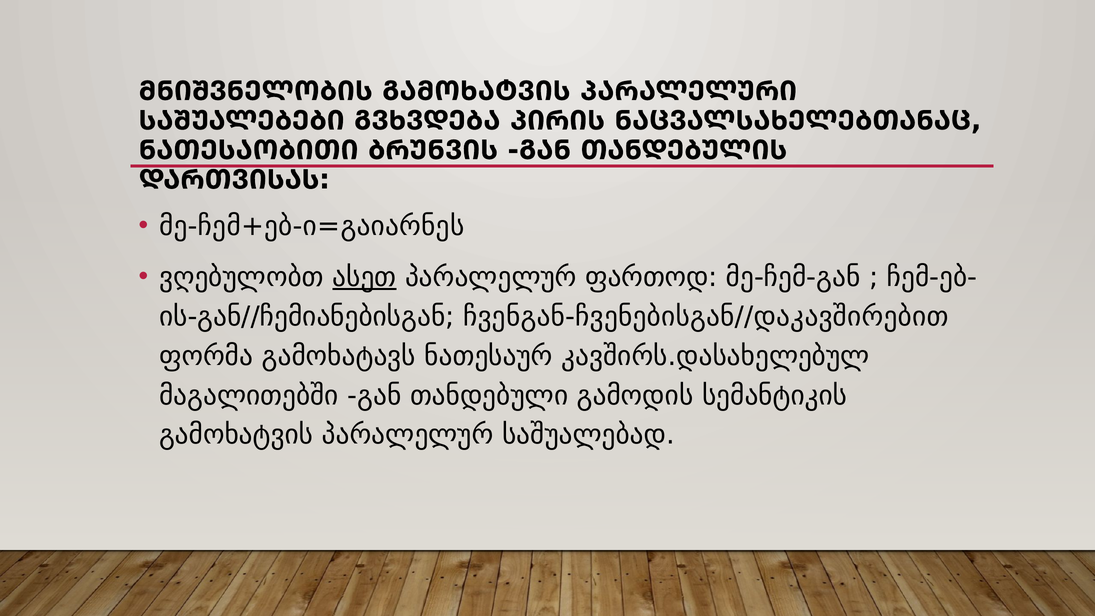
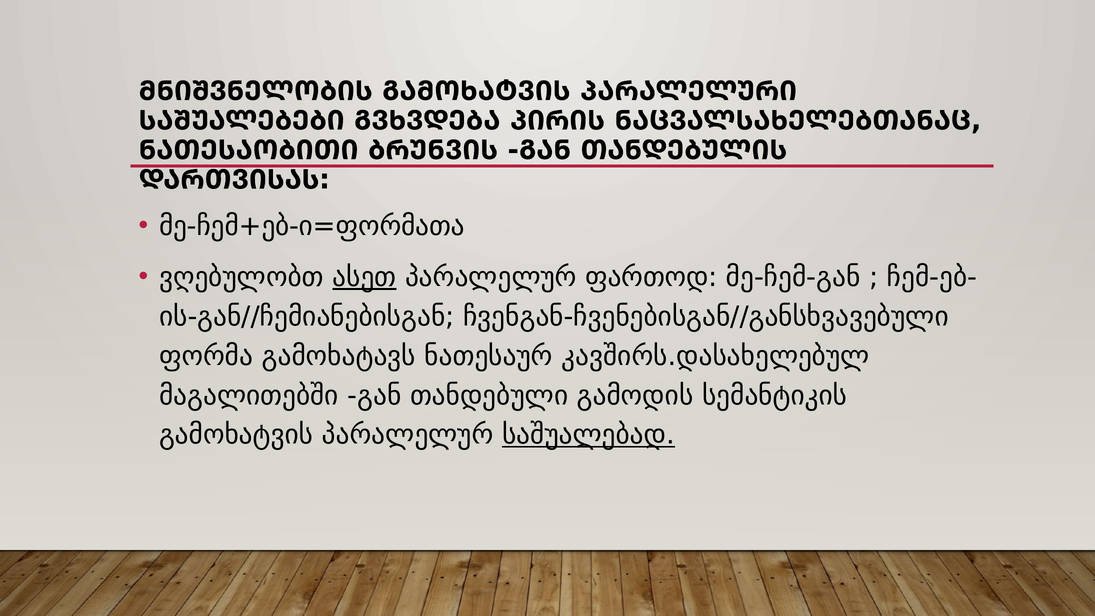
მე-ჩემ+ებ-ი=გაიარნეს: მე-ჩემ+ებ-ი=გაიარნეს -> მე-ჩემ+ებ-ი=ფორმათა (312, 226)
ჩვენგან-ჩვენებისგან//დაკავშირებით: ჩვენგან-ჩვენებისგან//დაკავშირებით -> ჩვენგან-ჩვენებისგან//განსხვავებული (706, 317)
საშუალებად underline: none -> present (589, 435)
